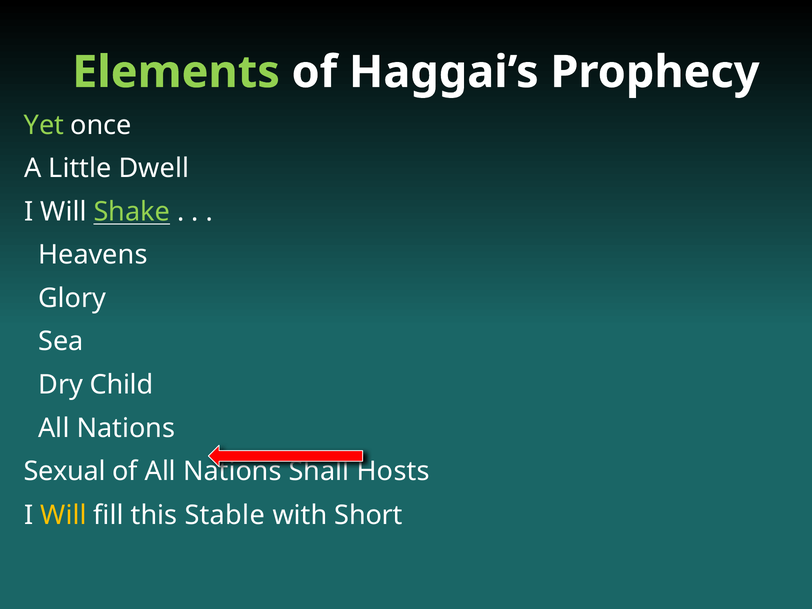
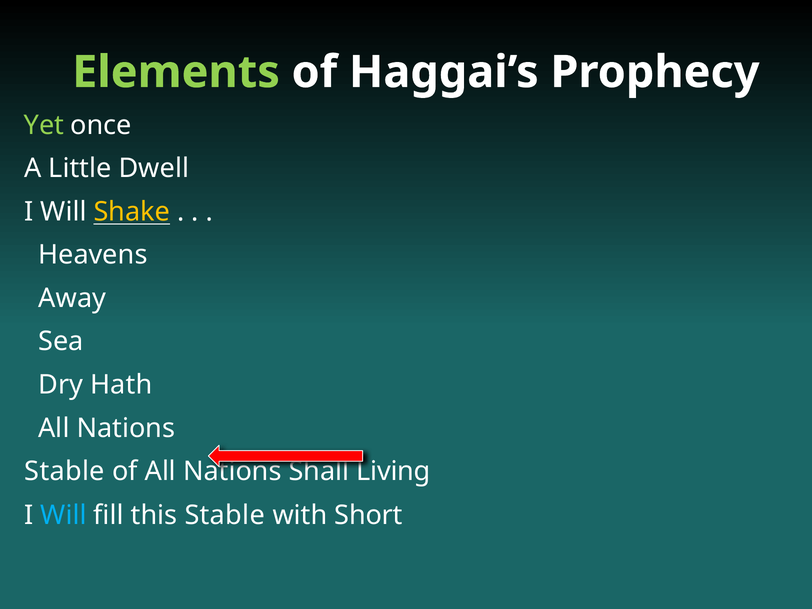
Shake colour: light green -> yellow (132, 212)
Glory: Glory -> Away (72, 298)
Child: Child -> Hath (121, 385)
Sexual: Sexual -> Stable (64, 471)
Hosts: Hosts -> Living (393, 471)
Will colour: yellow -> light blue (63, 516)
